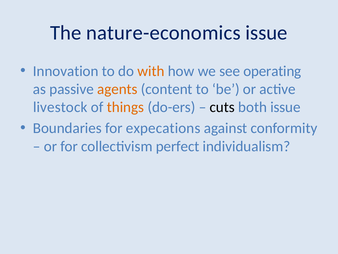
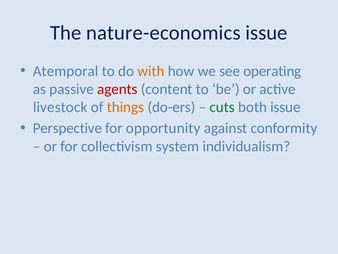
Innovation: Innovation -> Atemporal (66, 71)
agents colour: orange -> red (117, 89)
cuts colour: black -> green (222, 107)
Boundaries: Boundaries -> Perspective (67, 128)
expecations: expecations -> opportunity (163, 128)
perfect: perfect -> system (178, 146)
